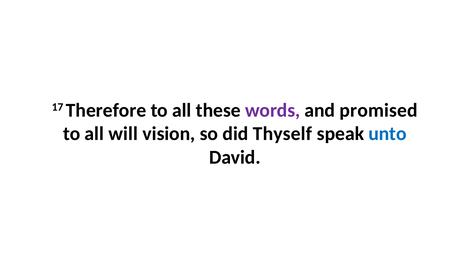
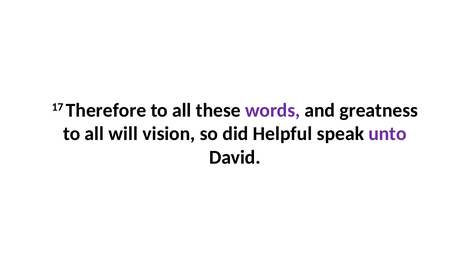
promised: promised -> greatness (379, 110)
Thyself: Thyself -> Helpful (283, 134)
unto colour: blue -> purple (388, 134)
